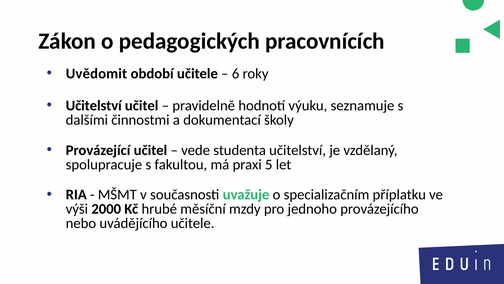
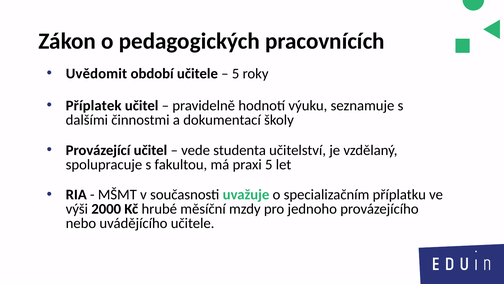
6: 6 -> 5 (236, 73)
Učitelství: Učitelství -> Příplatek (94, 105)
